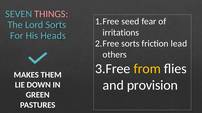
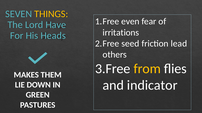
THINGS colour: pink -> yellow (51, 14)
seed: seed -> even (130, 22)
Lord Sorts: Sorts -> Have (56, 25)
sorts: sorts -> seed (130, 44)
provision: provision -> indicator (152, 86)
